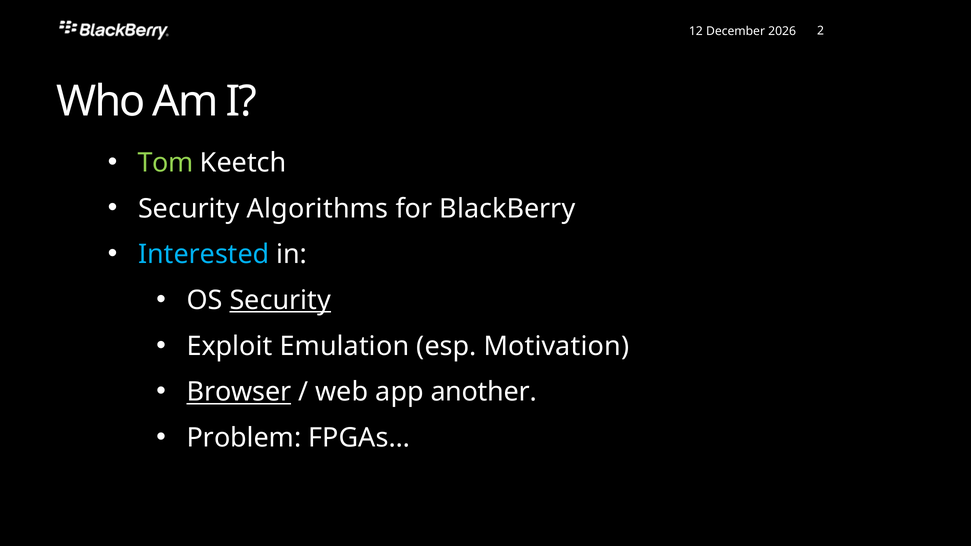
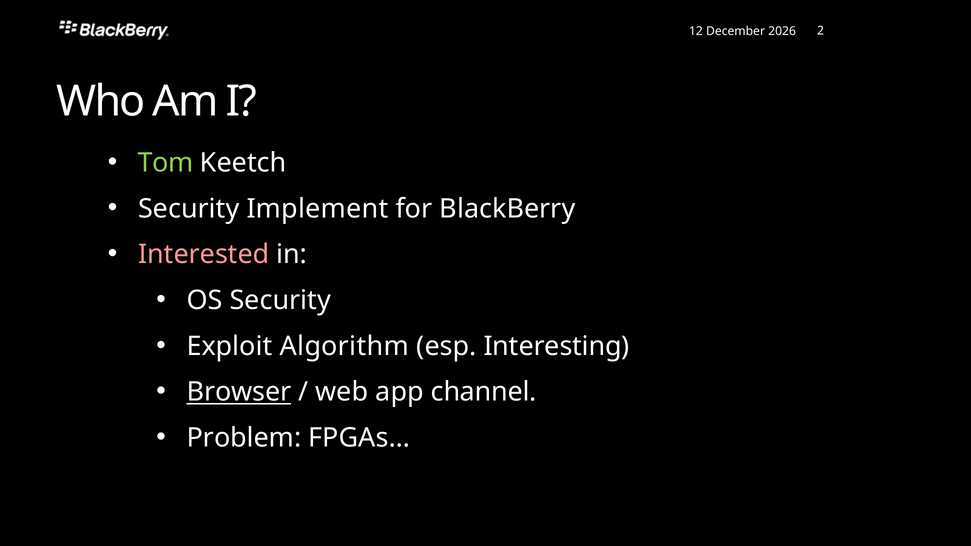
Algorithms: Algorithms -> Implement (317, 209)
Interested colour: light blue -> pink (204, 255)
Security underline: present -> none (280, 300)
Emulation: Emulation -> Algorithm (344, 346)
Motivation: Motivation -> Interesting (557, 346)
another: another -> channel (484, 392)
